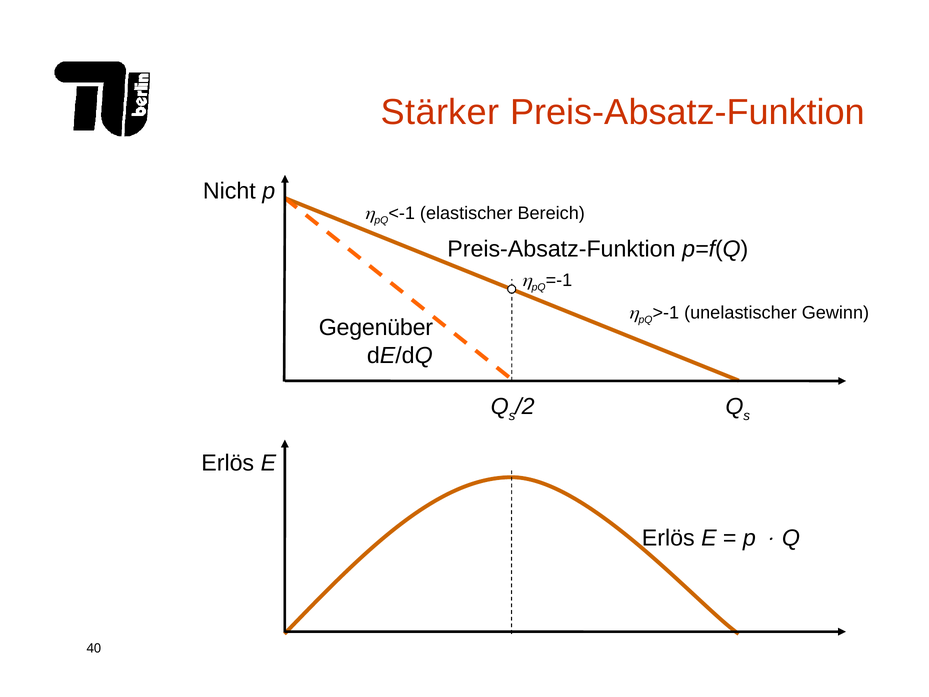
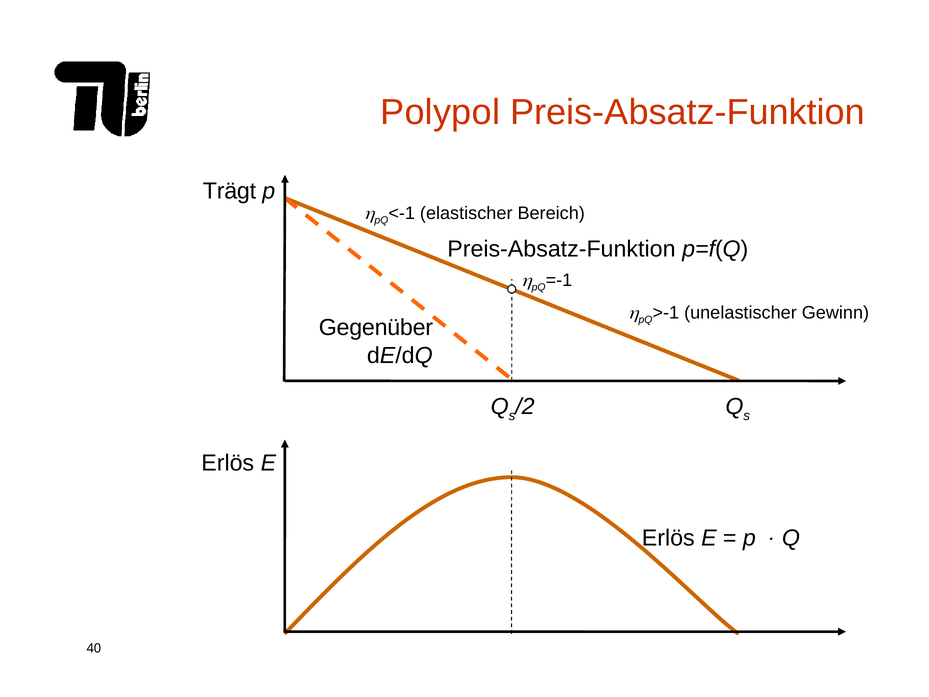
Stärker: Stärker -> Polypol (440, 112)
Nicht: Nicht -> Trägt (229, 191)
